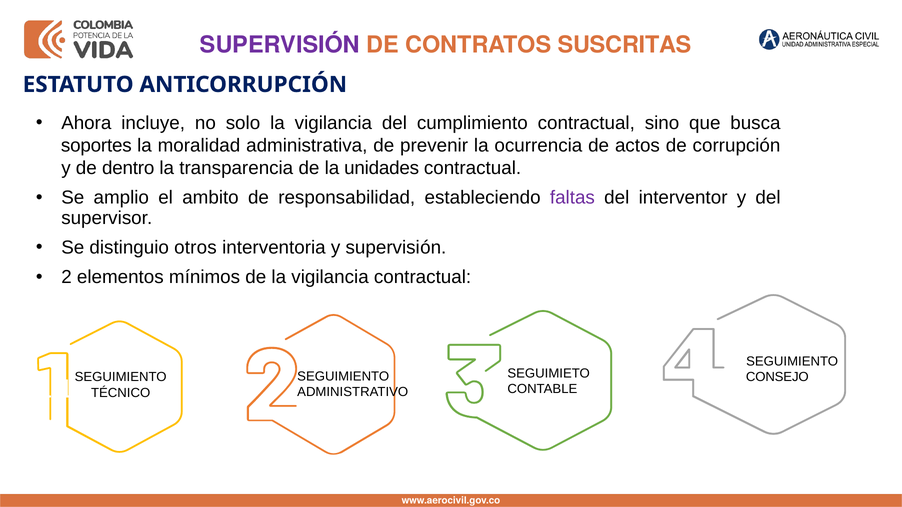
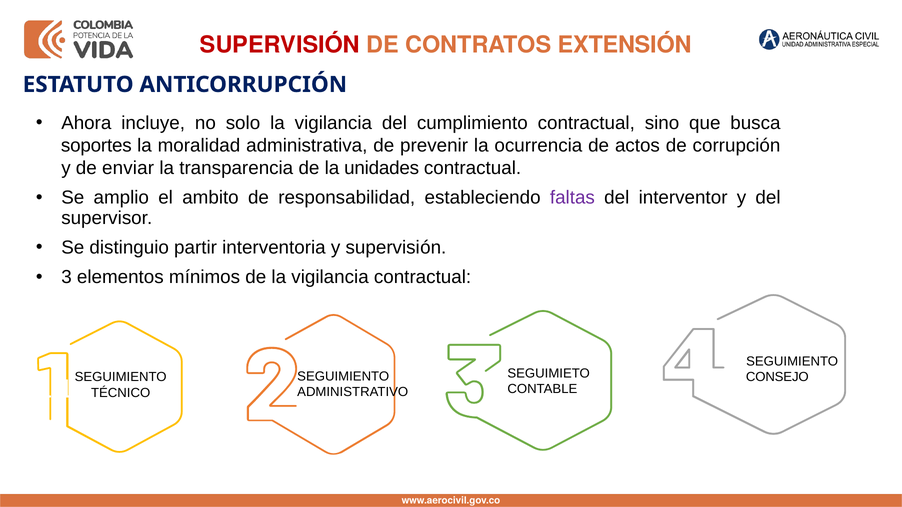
SUPERVISIÓN colour: purple -> red (280, 45)
SUSCRITAS: SUSCRITAS -> EXTENSIÓN (625, 45)
dentro: dentro -> enviar (128, 168)
otros: otros -> partir (196, 248)
2: 2 -> 3 (67, 277)
